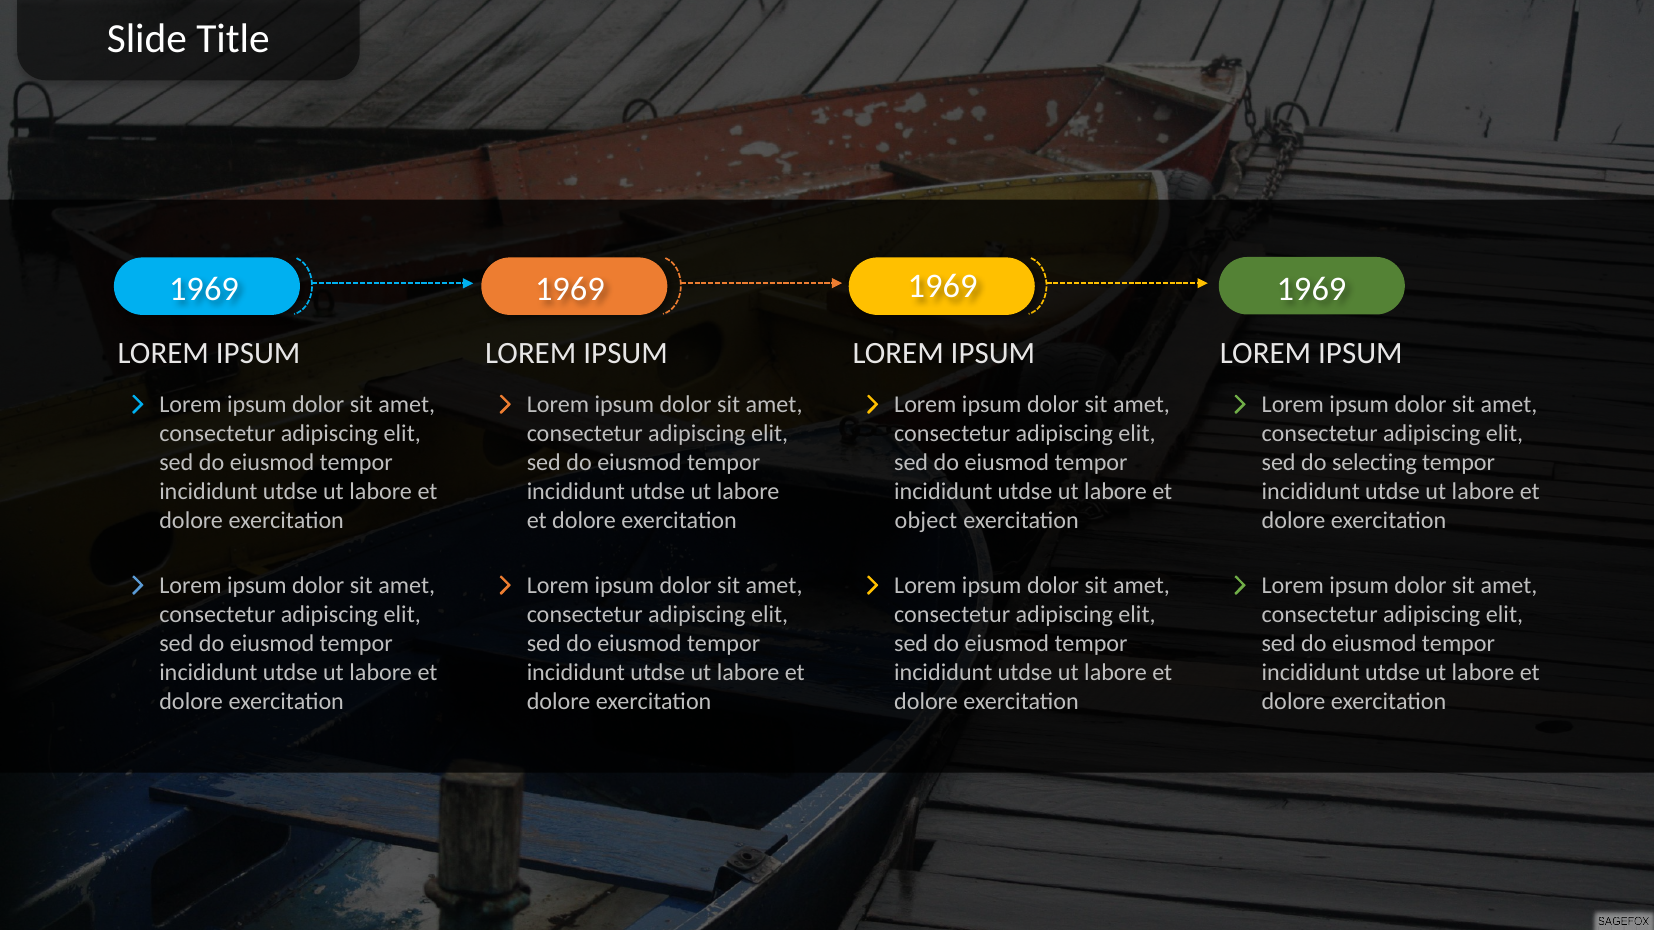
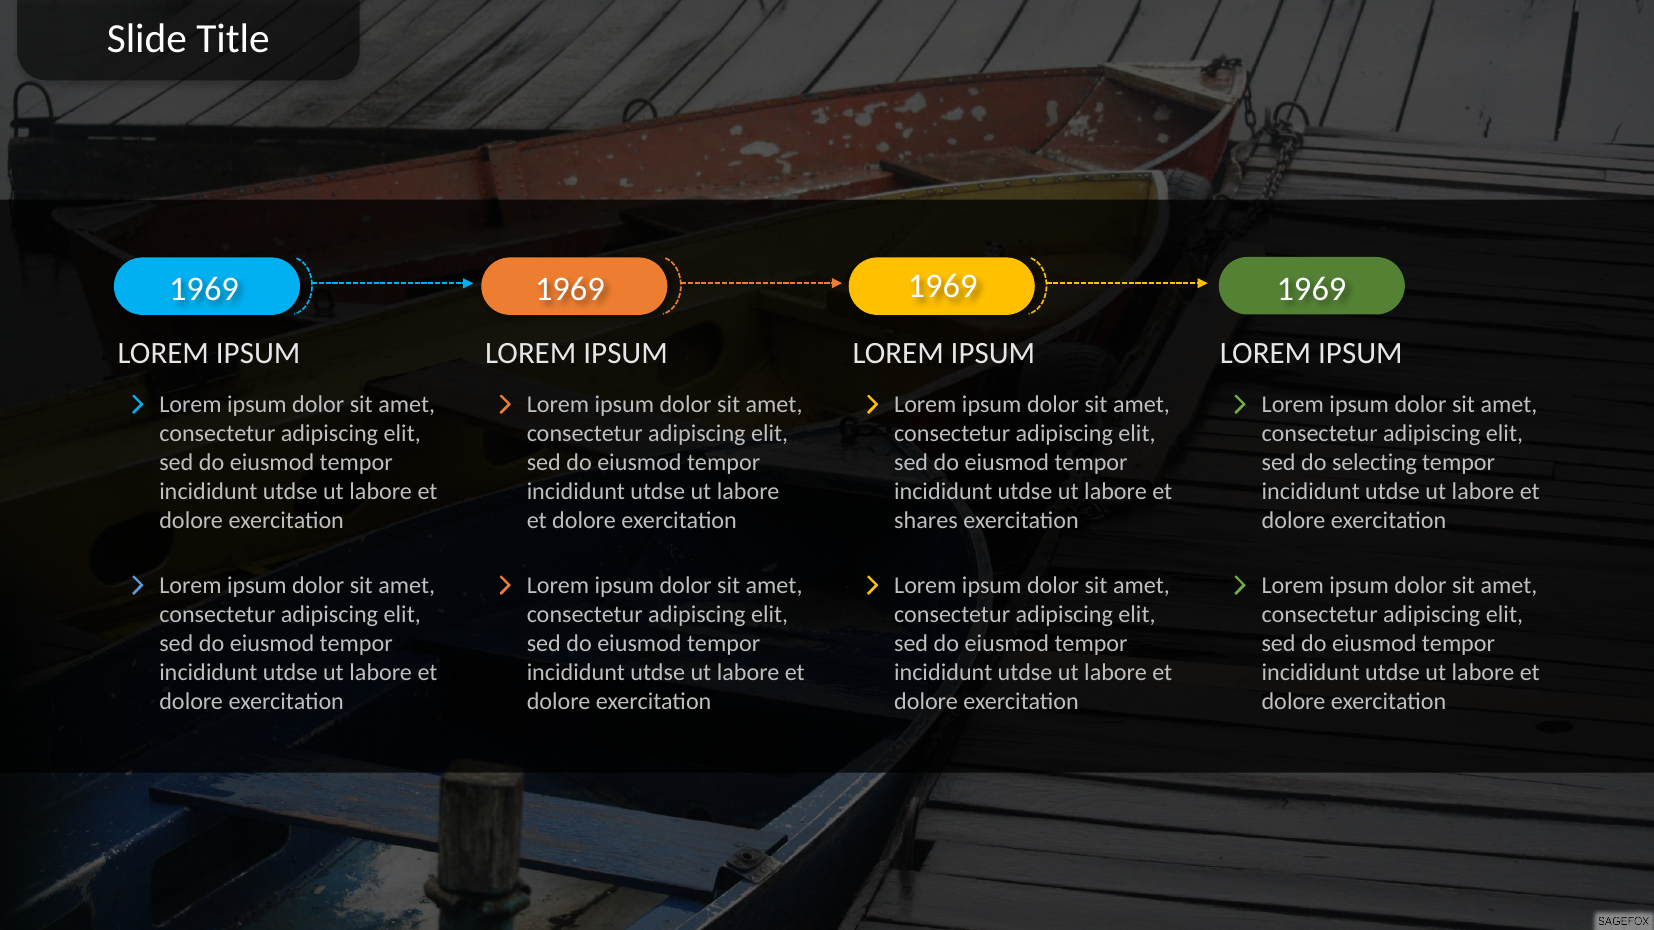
object: object -> shares (926, 521)
